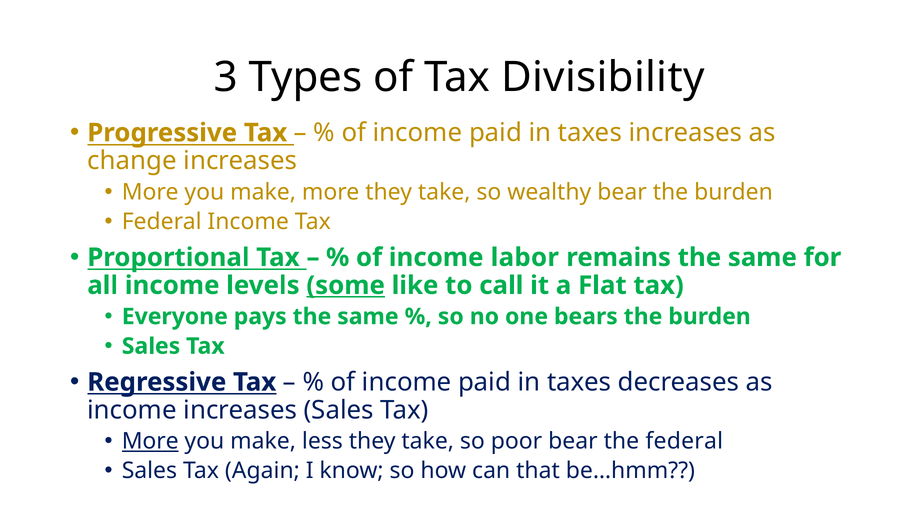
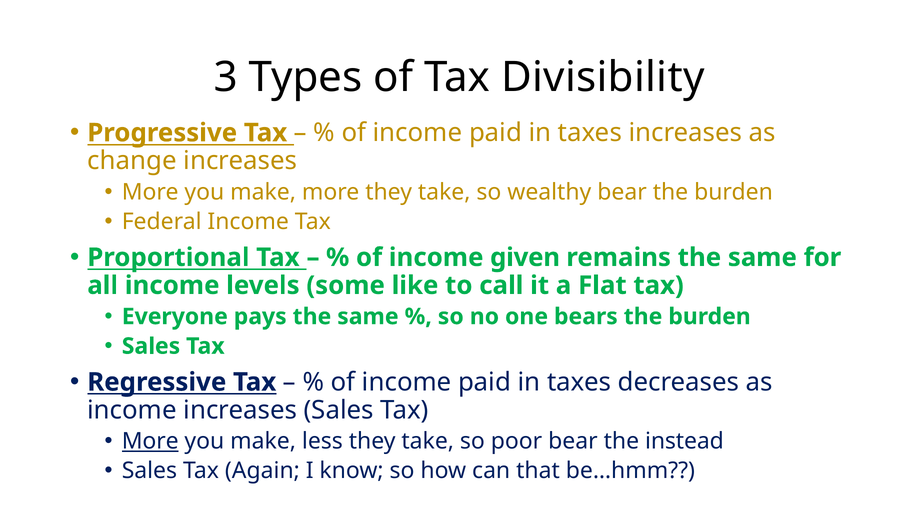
labor: labor -> given (525, 257)
some underline: present -> none (346, 285)
the federal: federal -> instead (684, 441)
